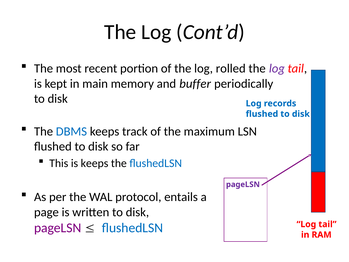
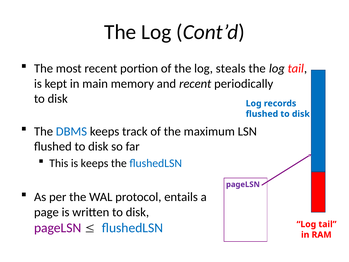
rolled: rolled -> steals (231, 68)
log colour: purple -> black (277, 68)
and buffer: buffer -> recent (195, 84)
